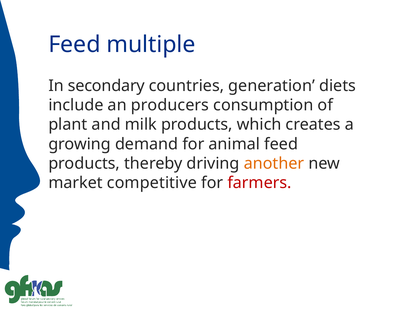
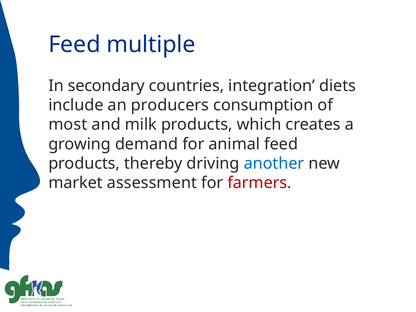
generation: generation -> integration (272, 86)
plant: plant -> most (68, 125)
another colour: orange -> blue (274, 163)
competitive: competitive -> assessment (152, 183)
